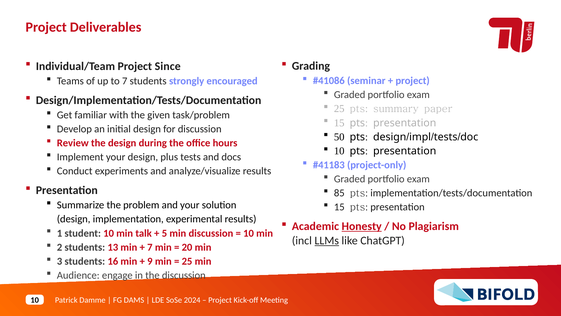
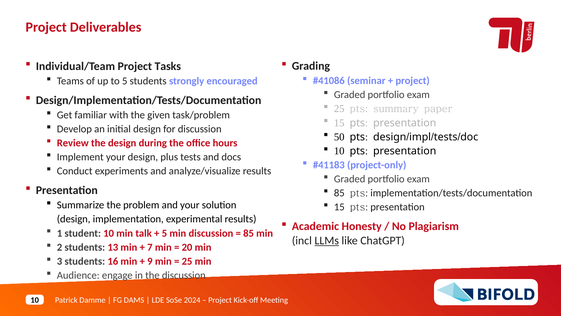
Since: Since -> Tasks (168, 66)
to 7: 7 -> 5 (125, 81)
Honesty underline: present -> none (362, 226)
10: 10 -> 85 (249, 233)
